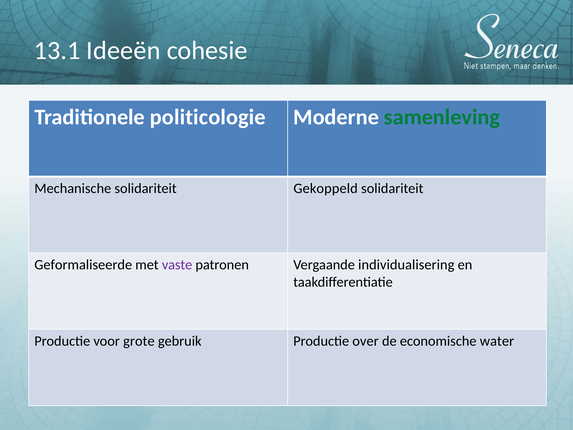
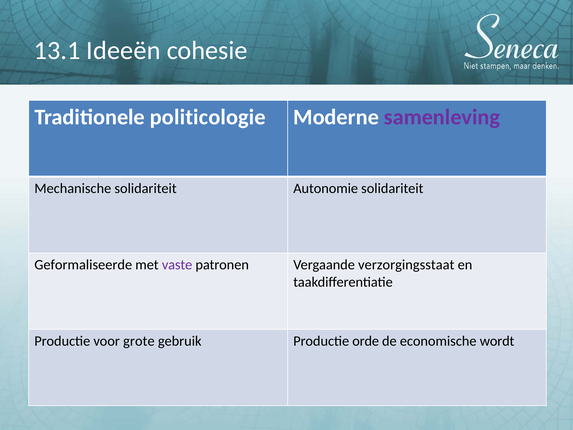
samenleving colour: green -> purple (442, 117)
Gekoppeld: Gekoppeld -> Autonomie (326, 188)
individualisering: individualisering -> verzorgingsstaat (406, 265)
over: over -> orde (366, 341)
water: water -> wordt (497, 341)
